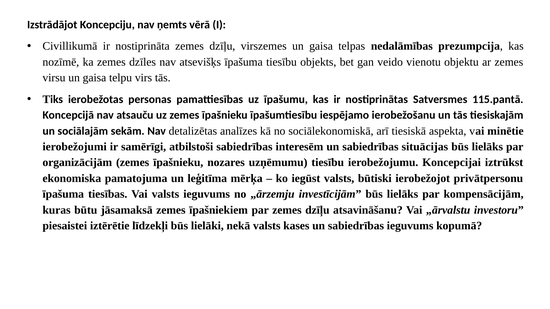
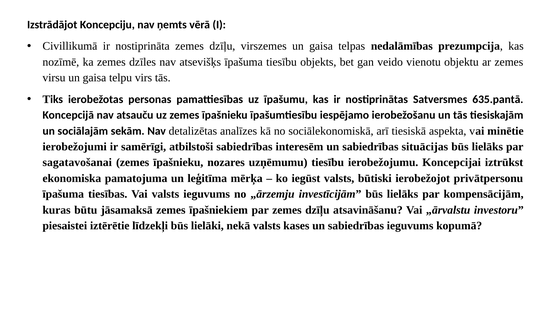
115.pantā: 115.pantā -> 635.pantā (498, 99)
organizācijām: organizācijām -> sagatavošanai (77, 163)
